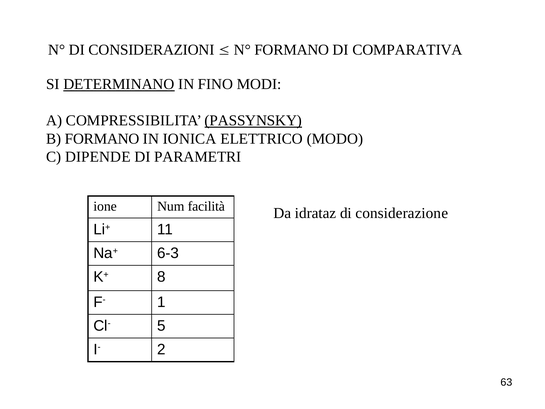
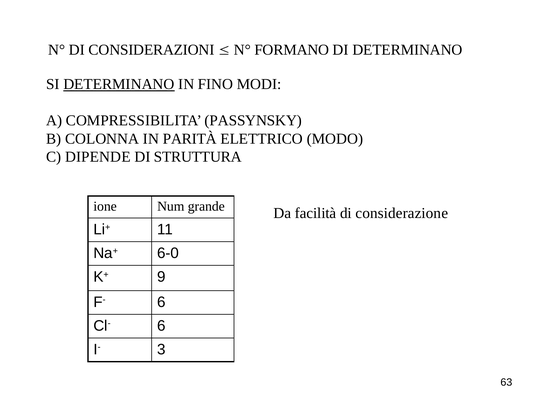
DI COMPARATIVA: COMPARATIVA -> DETERMINANO (407, 50)
PASSYNSKY underline: present -> none (253, 121)
B FORMANO: FORMANO -> COLONNA (102, 139)
IONICA: IONICA -> PARITÀ (190, 139)
PARAMETRI: PARAMETRI -> STRUTTURA (198, 157)
facilità: facilità -> grande (206, 206)
idrataz: idrataz -> facilità (316, 213)
6-3: 6-3 -> 6-0 (168, 253)
8: 8 -> 9 (161, 277)
F- 1: 1 -> 6 (161, 302)
Cl- 5: 5 -> 6 (161, 326)
2: 2 -> 3 (161, 349)
